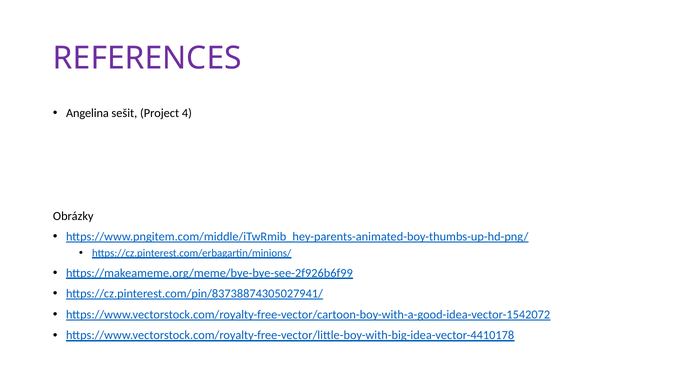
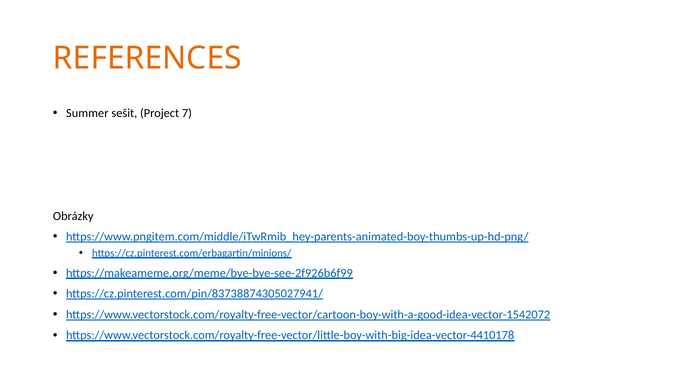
REFERENCES colour: purple -> orange (147, 58)
Angelina: Angelina -> Summer (87, 113)
4: 4 -> 7 (187, 113)
